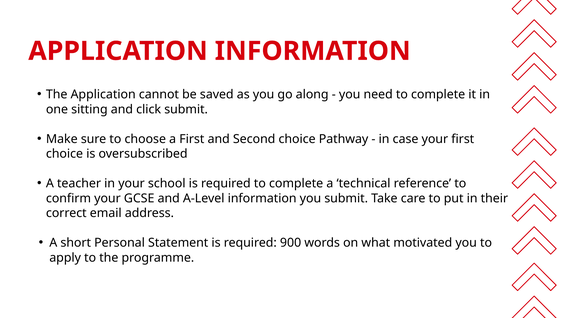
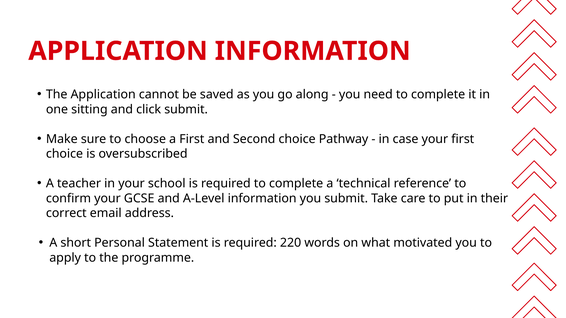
900: 900 -> 220 (291, 243)
